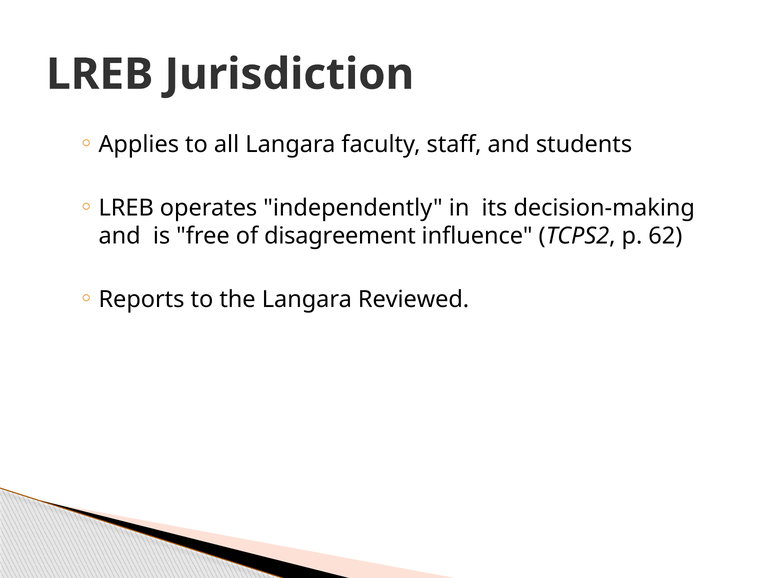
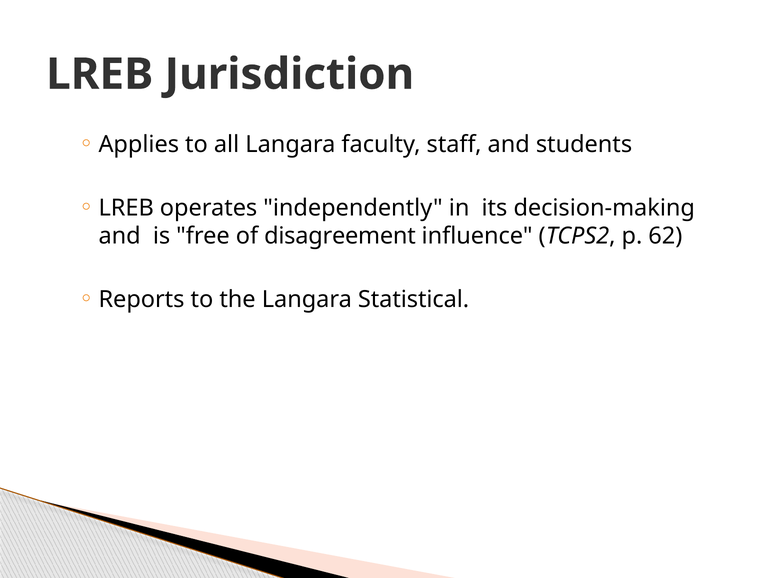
Reviewed: Reviewed -> Statistical (414, 300)
